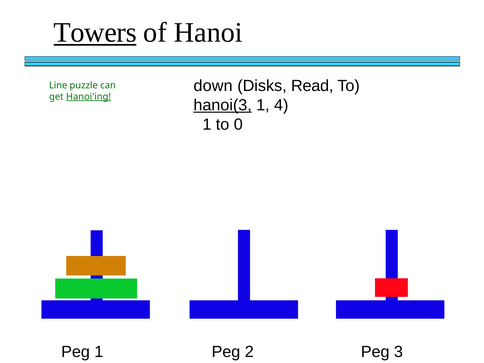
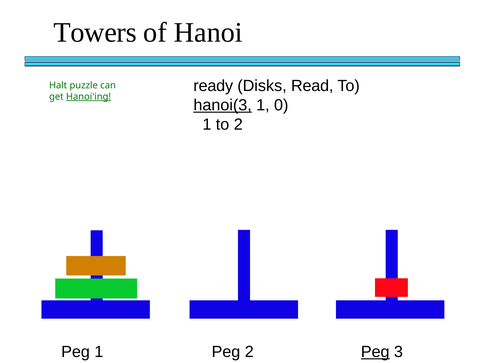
Towers underline: present -> none (95, 33)
down: down -> ready (213, 86)
Line: Line -> Halt (58, 85)
4: 4 -> 0 (281, 105)
to 0: 0 -> 2 (238, 124)
Peg underline: none -> present (375, 352)
